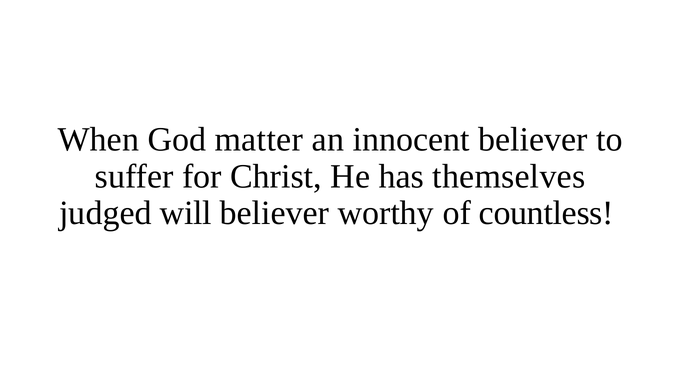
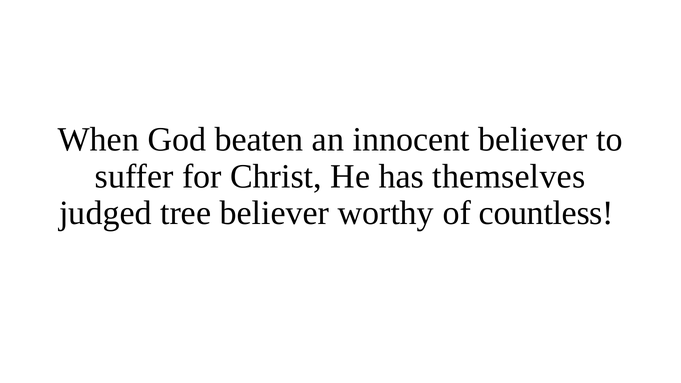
matter: matter -> beaten (259, 140)
will: will -> tree (186, 213)
